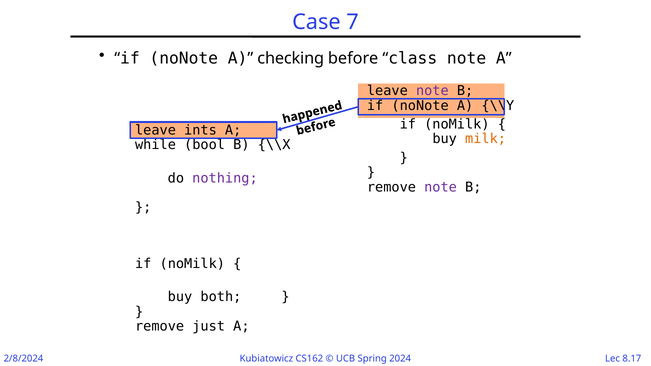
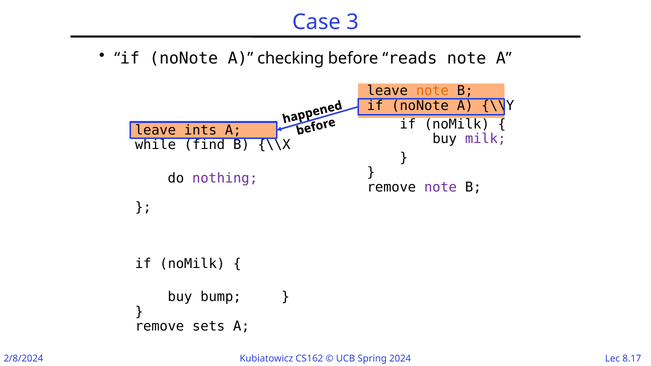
7: 7 -> 3 (353, 22)
class: class -> reads (413, 58)
note colour: purple -> orange (432, 91)
milk colour: orange -> purple (486, 139)
bool: bool -> find (205, 145)
both: both -> bump (221, 297)
just: just -> sets (209, 326)
